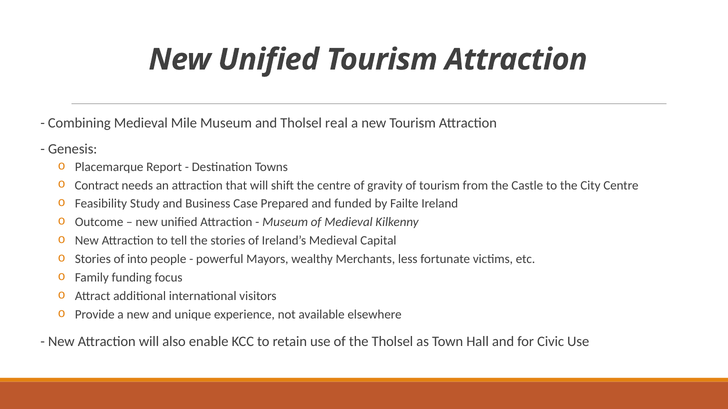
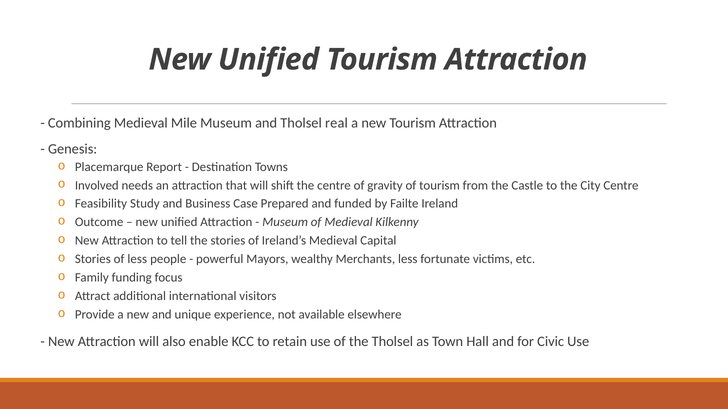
Contract: Contract -> Involved (97, 186)
of into: into -> less (137, 259)
